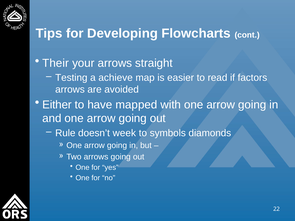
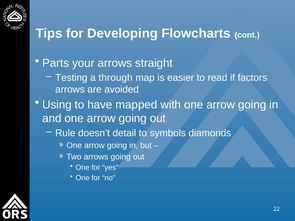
Their: Their -> Parts (56, 63)
achieve: achieve -> through (116, 78)
Either: Either -> Using (57, 105)
week: week -> detail (124, 133)
